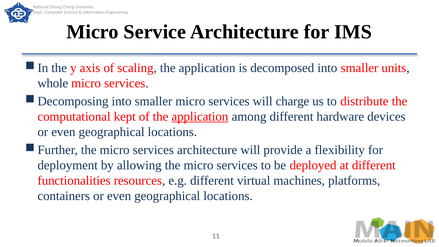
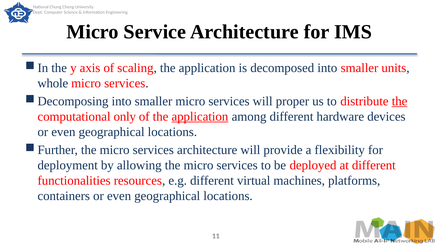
charge: charge -> proper (292, 101)
the underline: none -> present (400, 101)
kept: kept -> only (125, 117)
